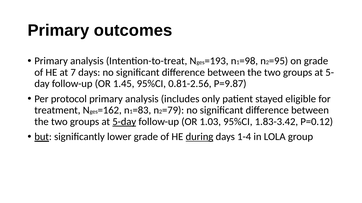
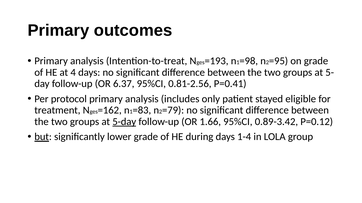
7: 7 -> 4 (73, 73)
1.45: 1.45 -> 6.37 (124, 84)
P=9.87: P=9.87 -> P=0.41 (230, 84)
1.03: 1.03 -> 1.66 (210, 122)
1.83-3.42: 1.83-3.42 -> 0.89-3.42 (276, 122)
during underline: present -> none (199, 137)
